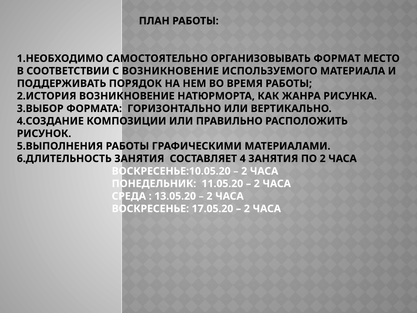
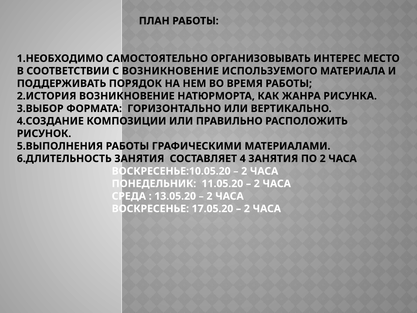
ФОРМАТ: ФОРМАТ -> ИНТЕРЕС (337, 58)
